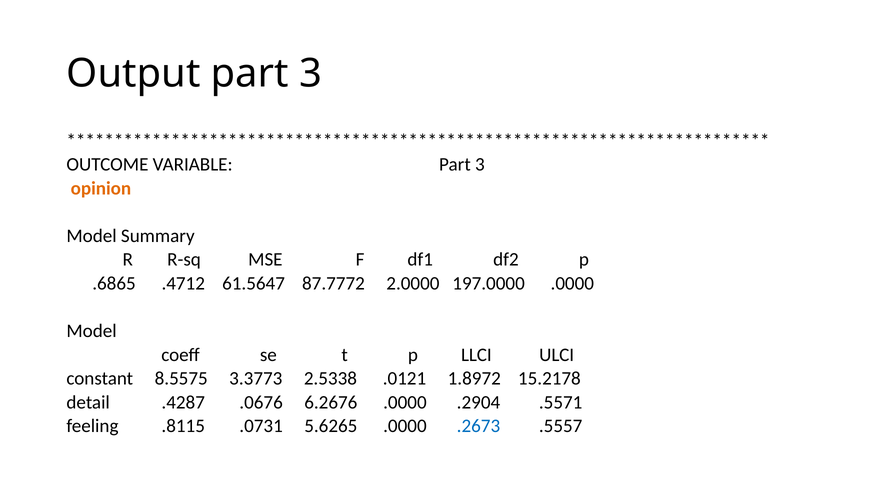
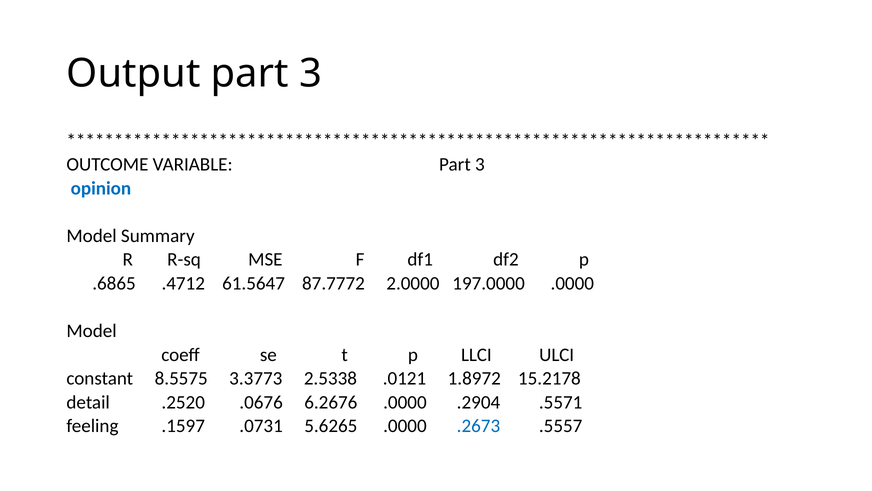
opinion colour: orange -> blue (101, 188)
.4287: .4287 -> .2520 (183, 402)
.8115: .8115 -> .1597 (183, 426)
